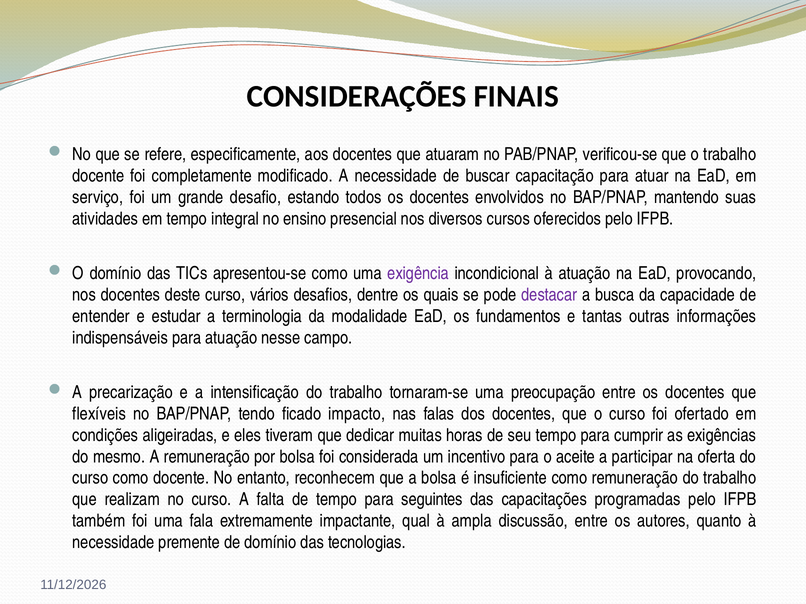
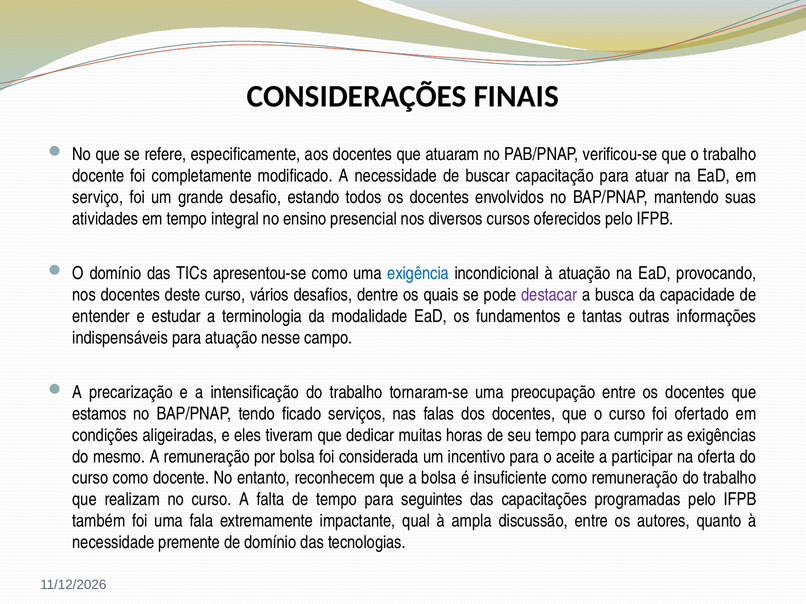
exigência colour: purple -> blue (418, 274)
flexíveis: flexíveis -> estamos (99, 414)
impacto: impacto -> serviços (357, 414)
